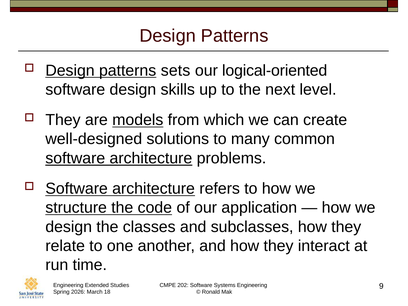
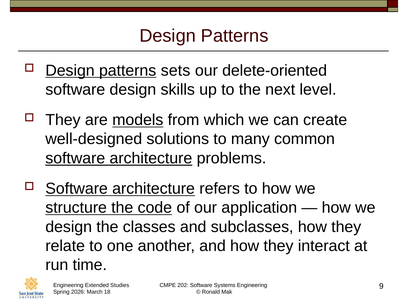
logical-oriented: logical-oriented -> delete-oriented (275, 70)
